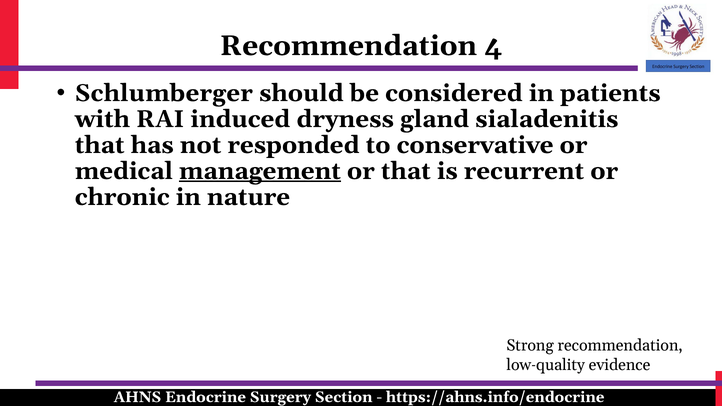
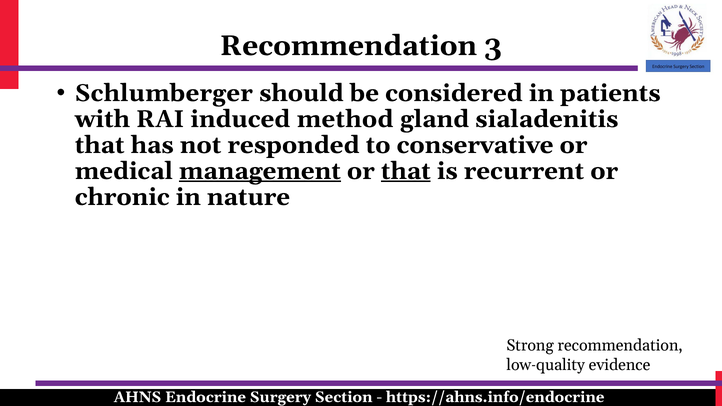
4: 4 -> 3 (493, 46)
dryness: dryness -> method (345, 119)
that underline: none -> present (406, 171)
